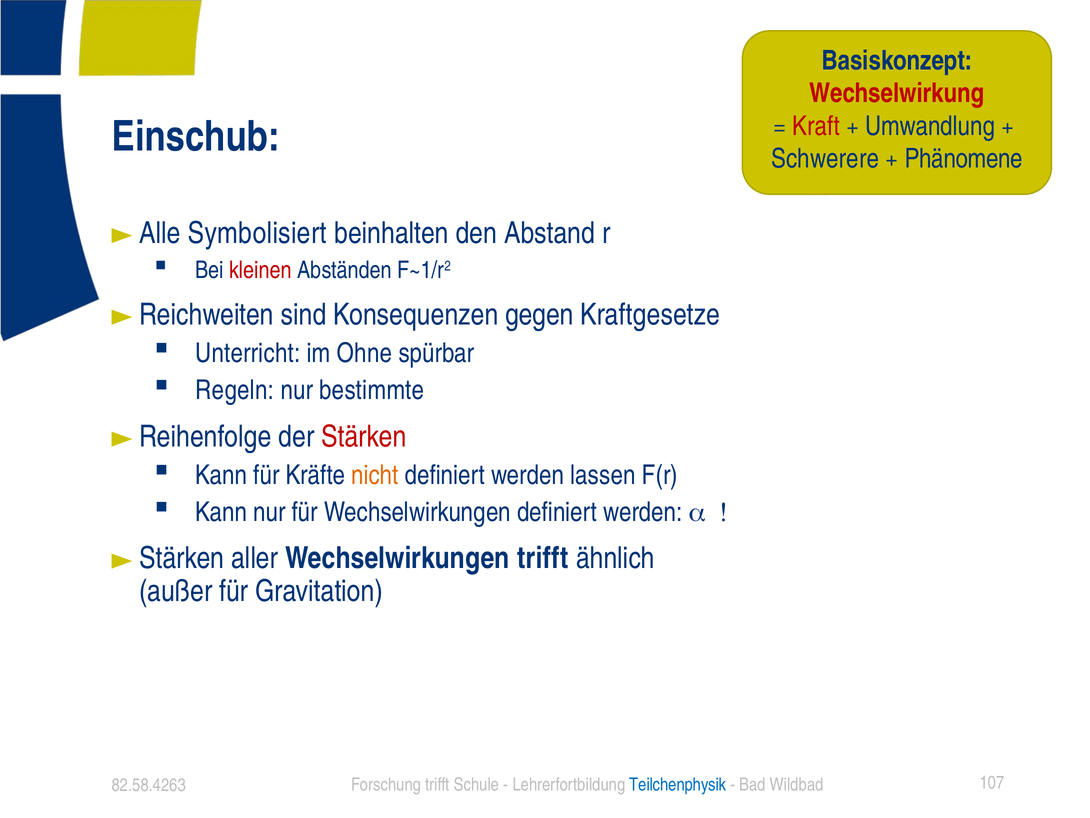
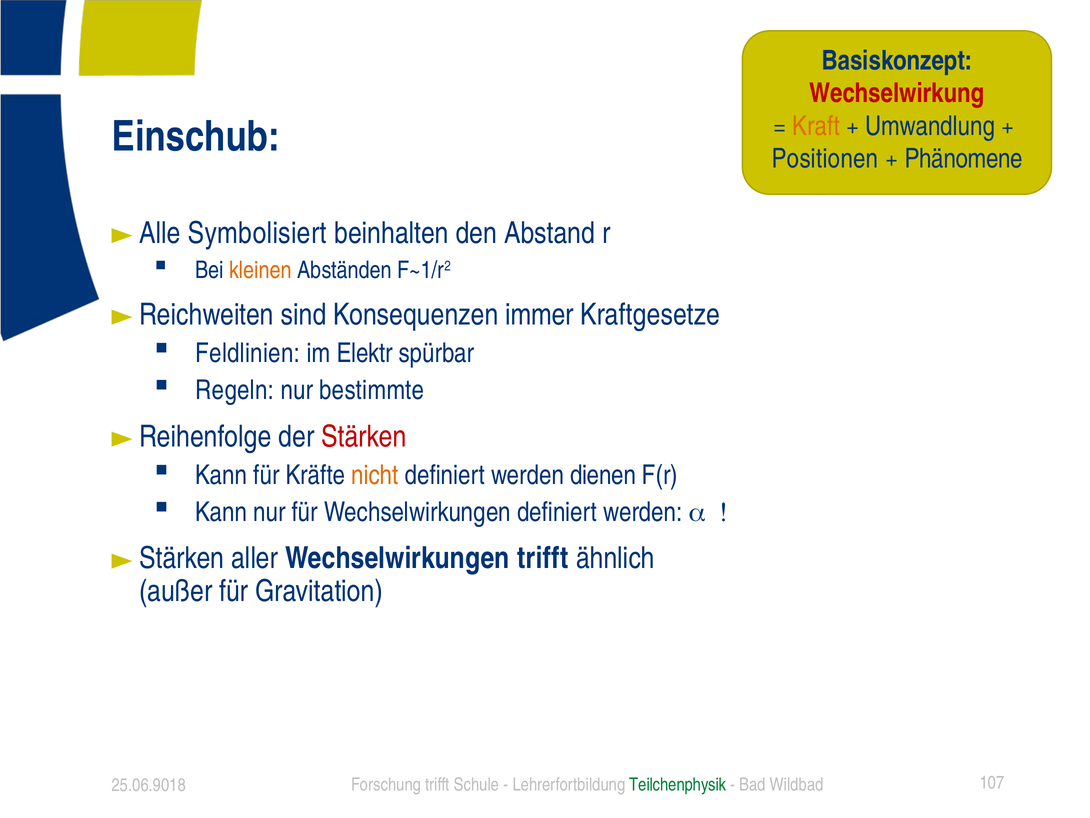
Kraft colour: red -> orange (816, 126)
Schwerere: Schwerere -> Positionen (825, 159)
kleinen colour: red -> orange (260, 270)
gegen: gegen -> immer (539, 314)
Unterricht: Unterricht -> Feldlinien (248, 353)
Ohne: Ohne -> Elektr (365, 353)
lassen: lassen -> dienen (603, 475)
82.58.4263: 82.58.4263 -> 25.06.9018 (149, 785)
Teilchenphysik colour: blue -> green (678, 784)
